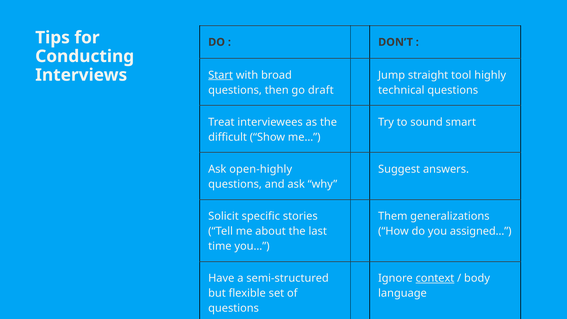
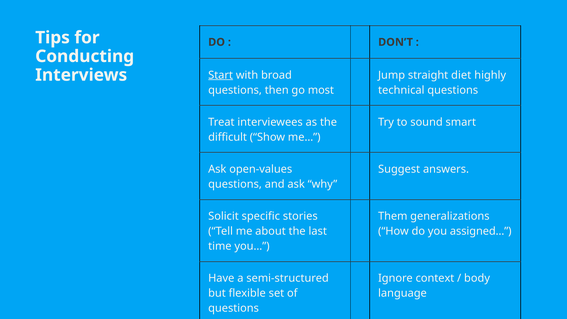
tool: tool -> diet (461, 75)
draft: draft -> most (321, 90)
open-highly: open-highly -> open-values (261, 169)
context underline: present -> none (435, 278)
